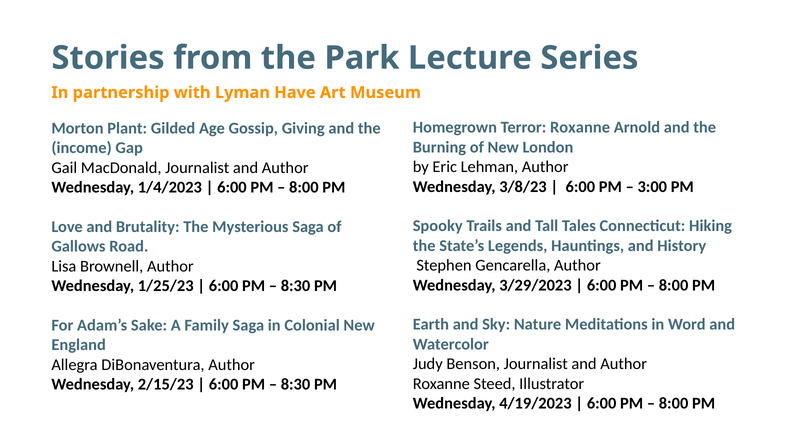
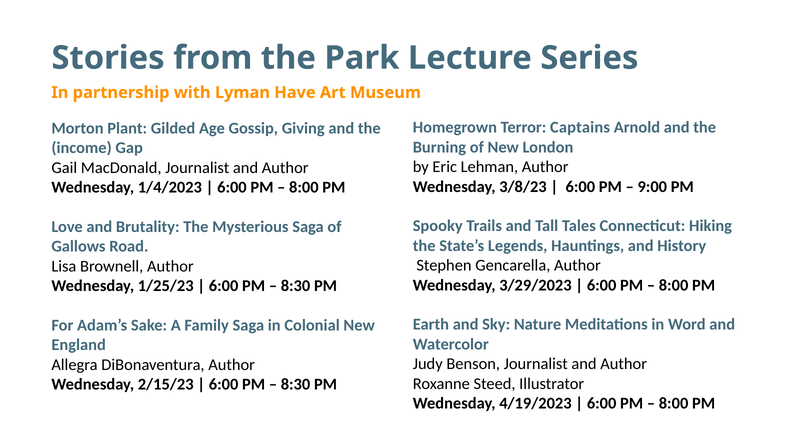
Terror Roxanne: Roxanne -> Captains (580, 128)
3:00: 3:00 -> 9:00 (652, 187)
